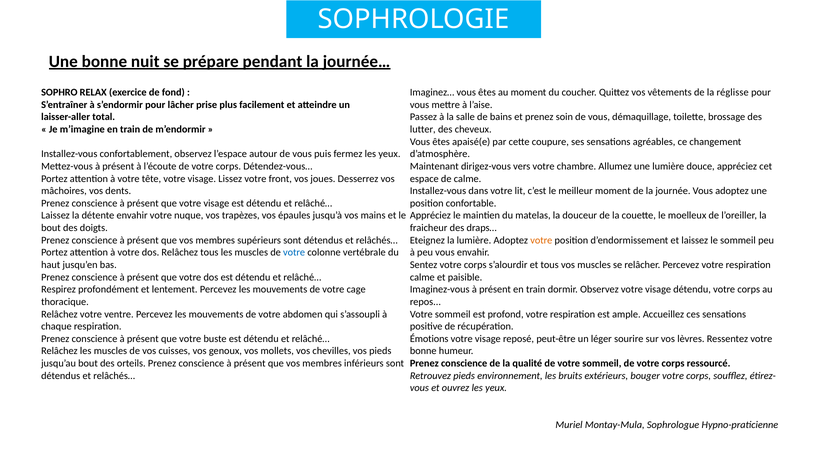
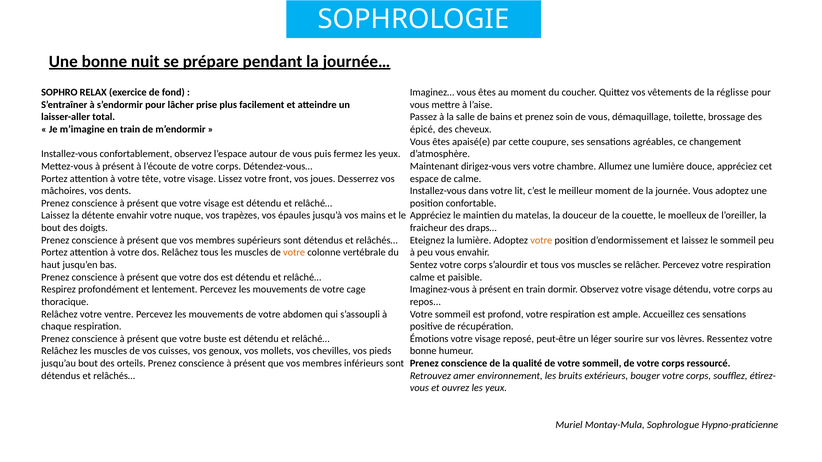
lutter: lutter -> épicé (423, 129)
votre colour: blue -> orange (294, 253)
Retrouvez pieds: pieds -> amer (464, 376)
